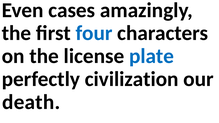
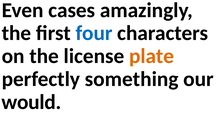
plate colour: blue -> orange (151, 56)
civilization: civilization -> something (132, 79)
death: death -> would (31, 102)
